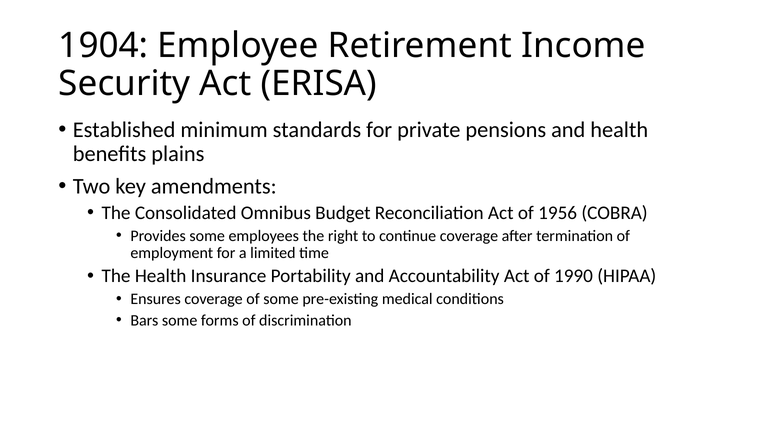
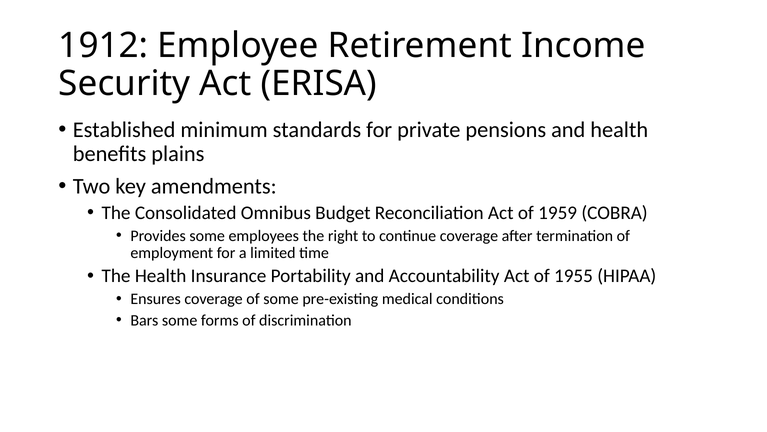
1904: 1904 -> 1912 (103, 45)
1956: 1956 -> 1959 (558, 212)
1990: 1990 -> 1955 (573, 276)
